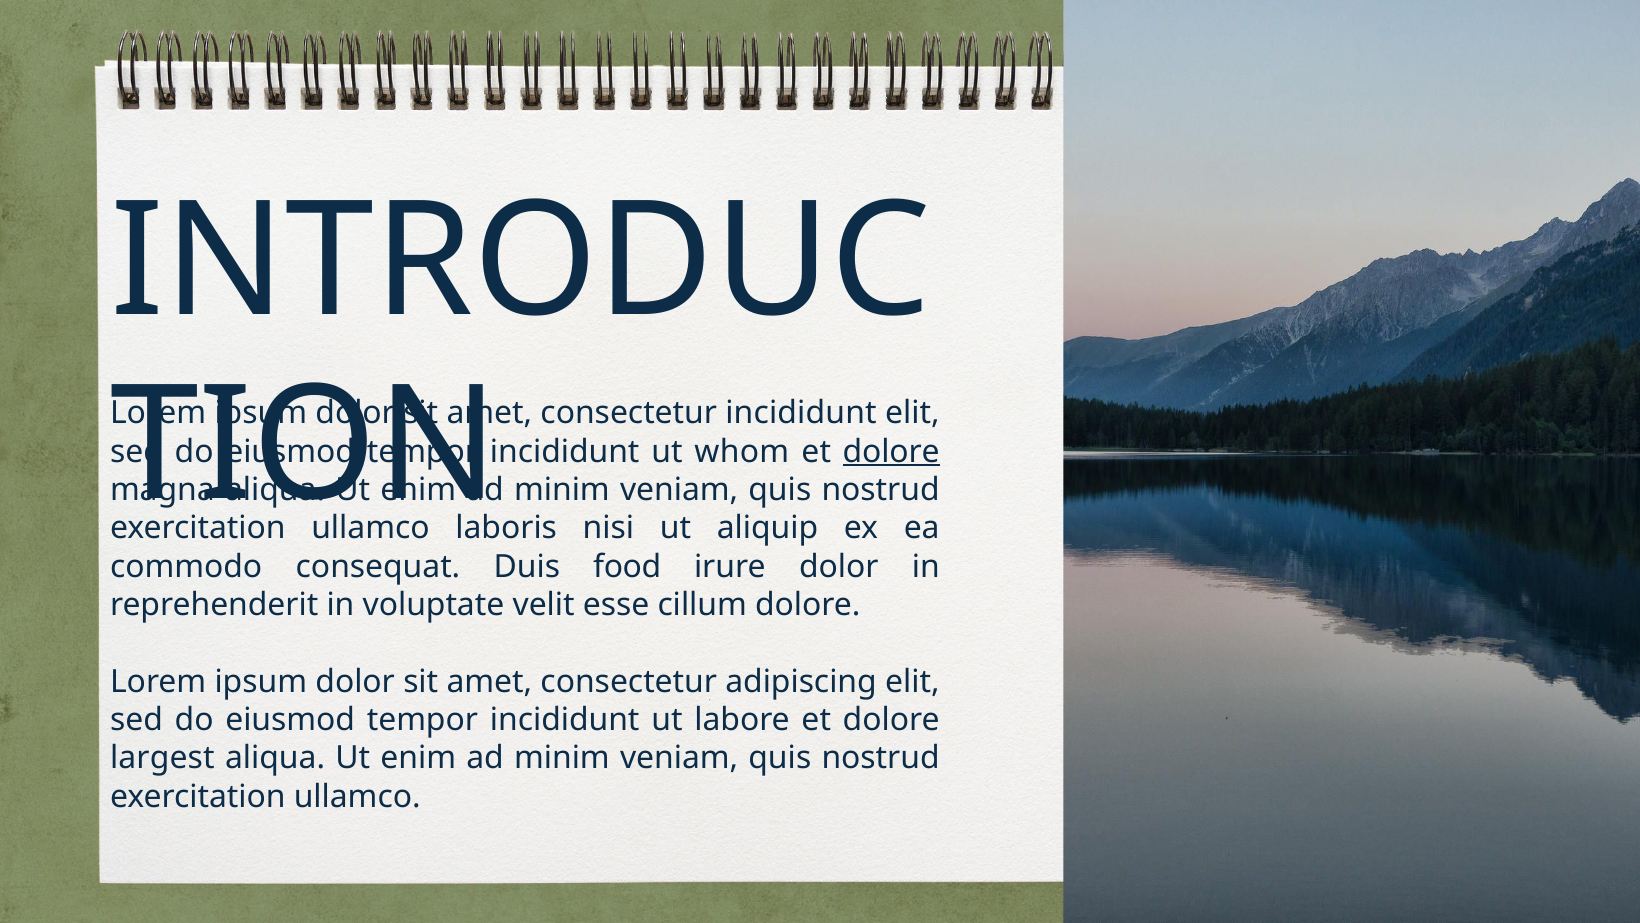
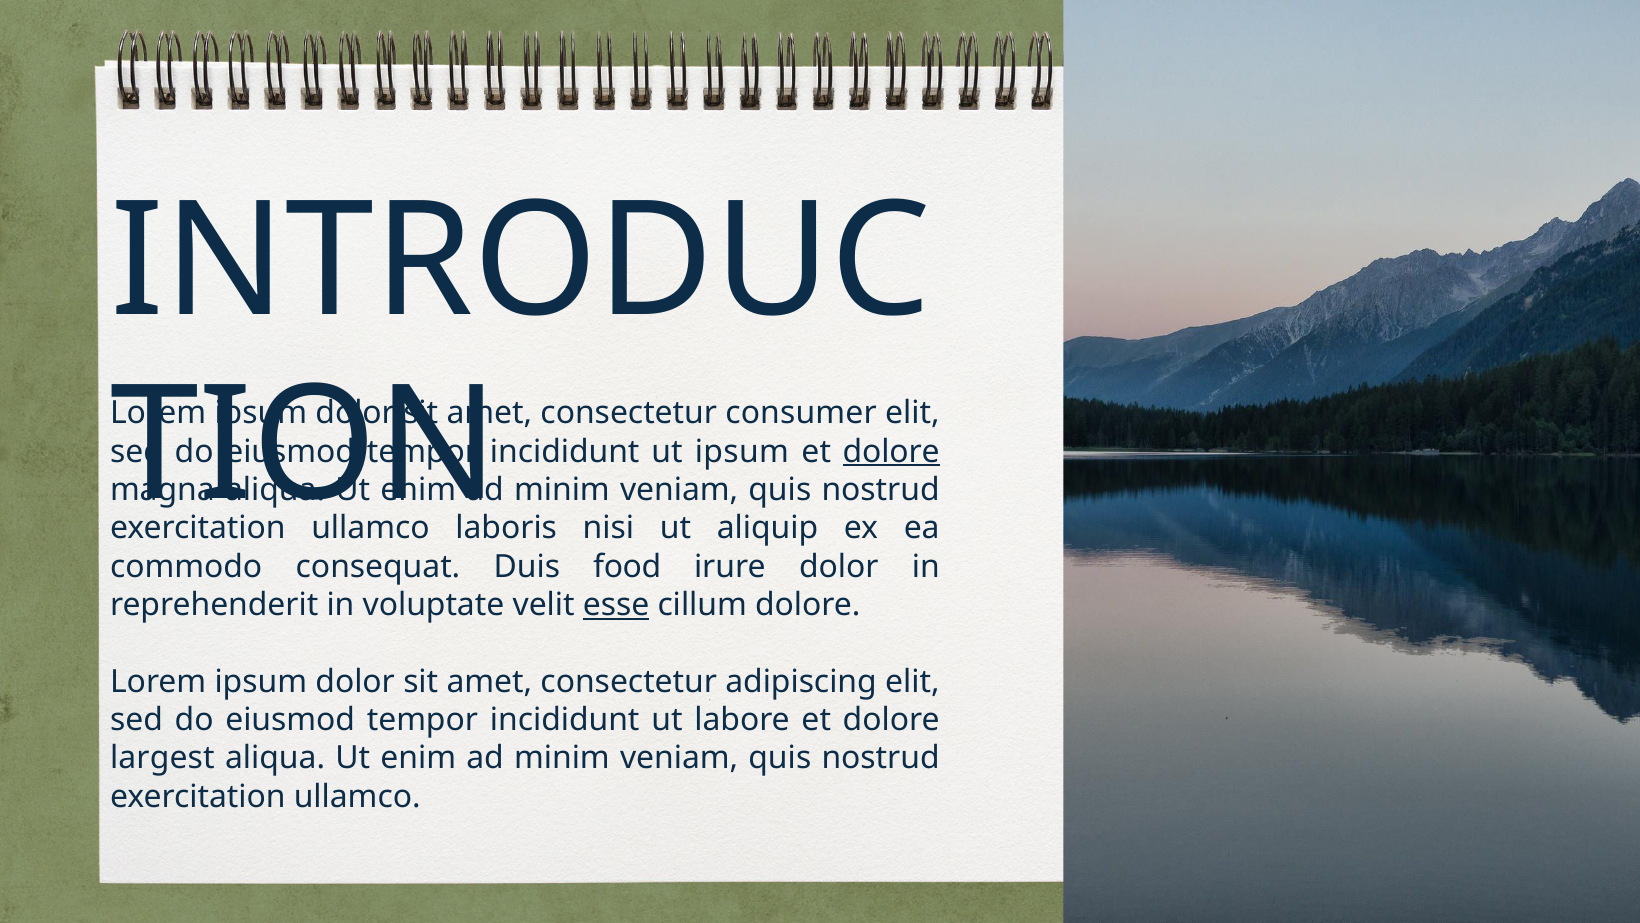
consectetur incididunt: incididunt -> consumer (801, 413)
ut whom: whom -> ipsum (742, 451)
esse underline: none -> present (616, 605)
